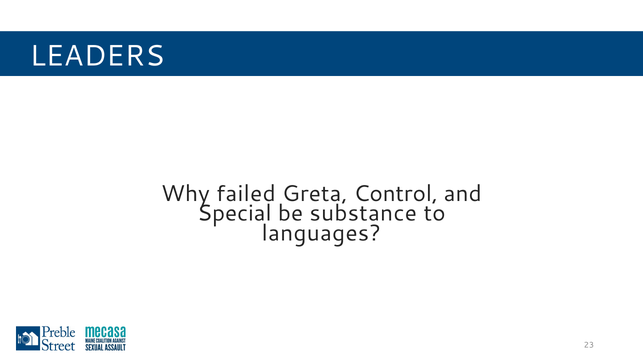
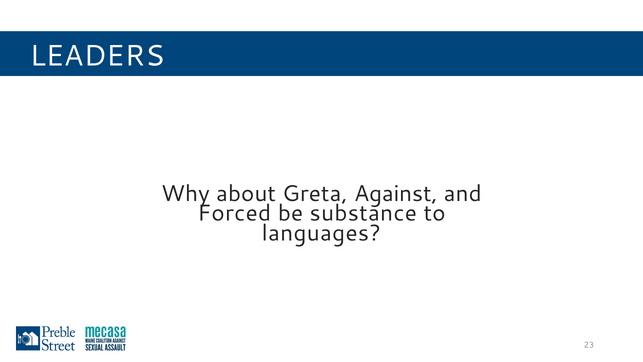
failed: failed -> about (246, 194)
Control: Control -> Against (396, 194)
Special: Special -> Forced (234, 213)
